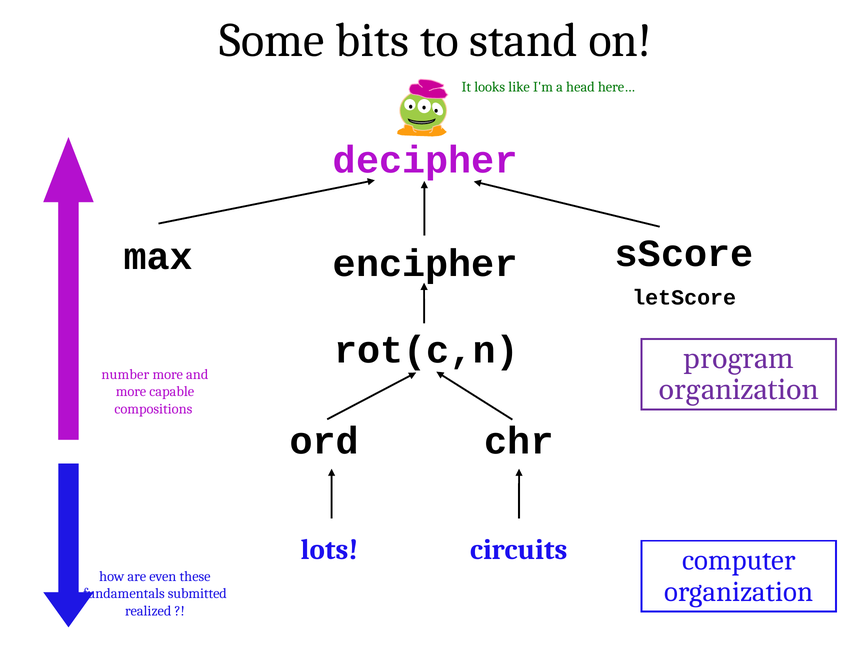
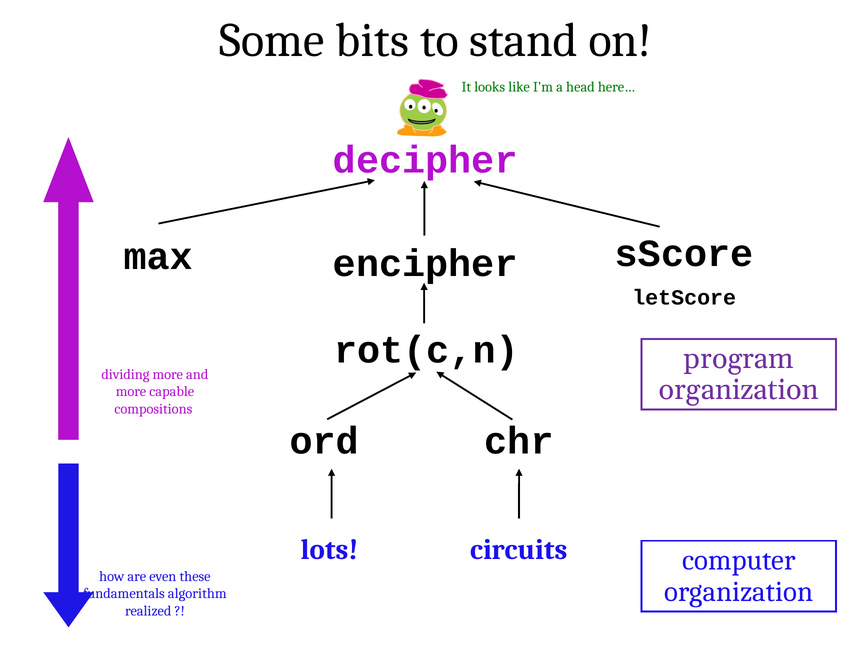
number: number -> dividing (125, 374)
submitted: submitted -> algorithm (197, 593)
